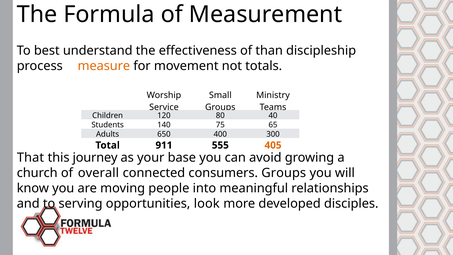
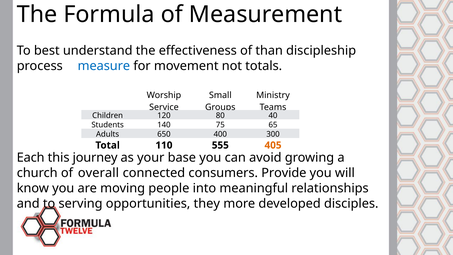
measure colour: orange -> blue (104, 66)
911: 911 -> 110 (164, 145)
That: That -> Each (31, 158)
consumers Groups: Groups -> Provide (284, 173)
look: look -> they (207, 203)
